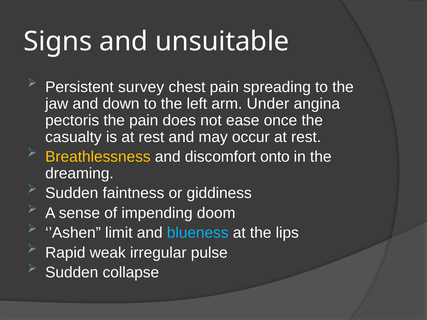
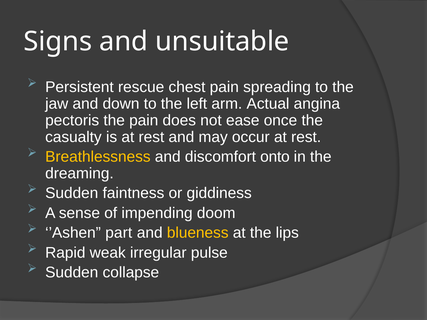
survey: survey -> rescue (141, 87)
Under: Under -> Actual (268, 104)
limit: limit -> part (119, 233)
blueness colour: light blue -> yellow (198, 233)
